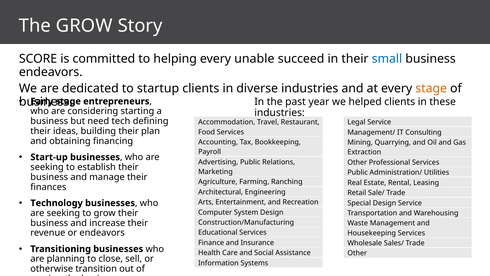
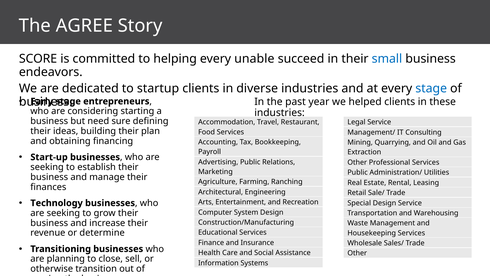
The GROW: GROW -> AGREE (84, 26)
stage colour: orange -> blue (431, 88)
tech: tech -> sure (121, 121)
or endeavors: endeavors -> determine (102, 233)
